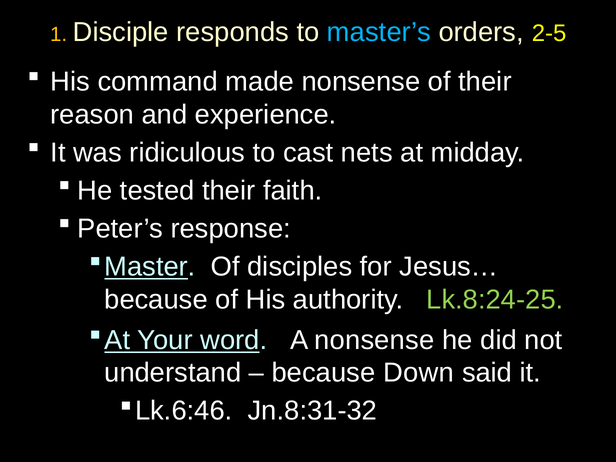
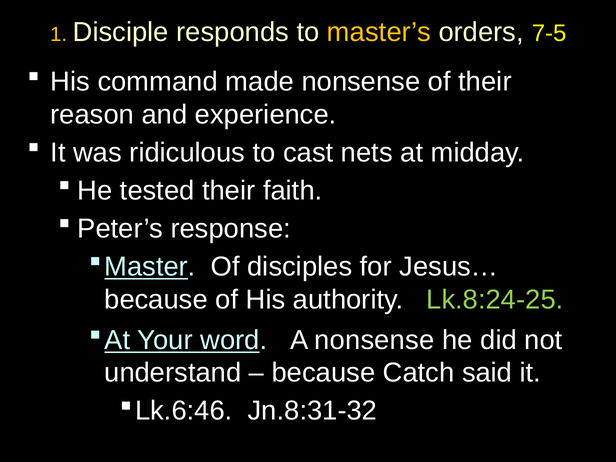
master’s colour: light blue -> yellow (379, 32)
2-5: 2-5 -> 7-5 (549, 33)
Down: Down -> Catch (419, 373)
